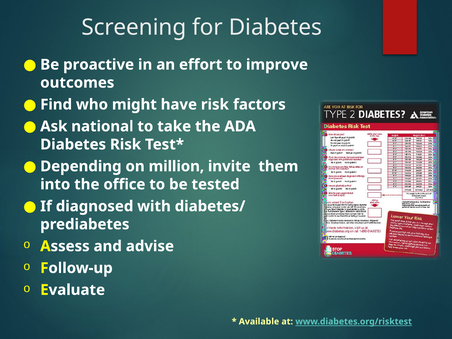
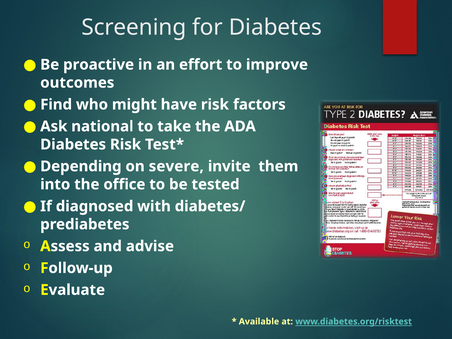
million: million -> severe (176, 166)
